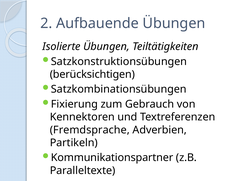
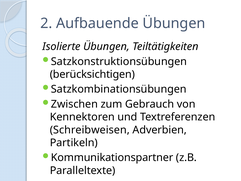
Fixierung: Fixierung -> Zwischen (74, 104)
Fremdsprache: Fremdsprache -> Schreibweisen (90, 130)
